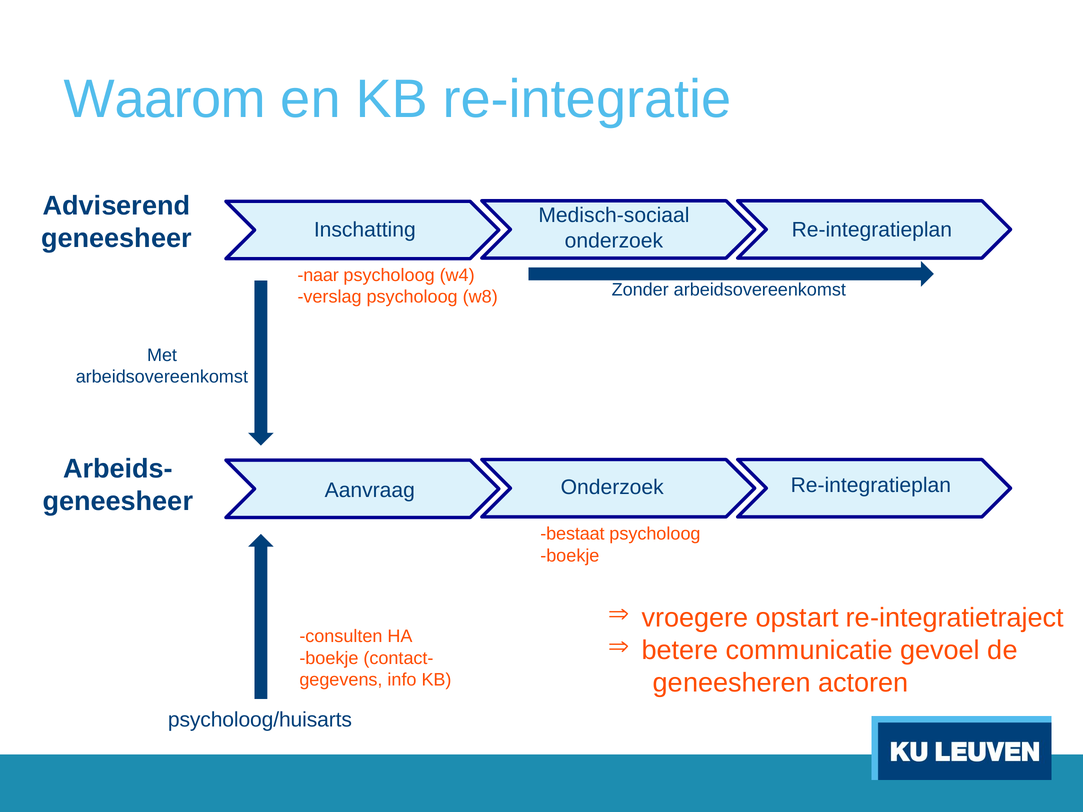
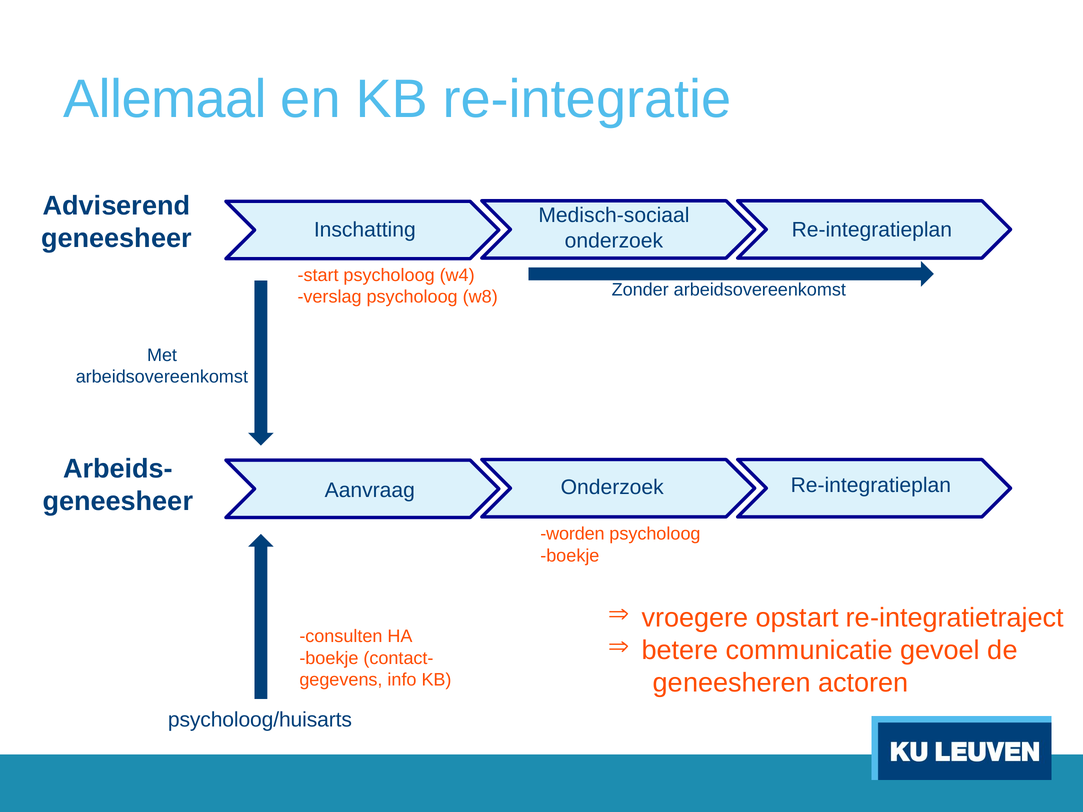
Waarom: Waarom -> Allemaal (165, 99)
naar: naar -> start (318, 275)
bestaat: bestaat -> worden (572, 534)
